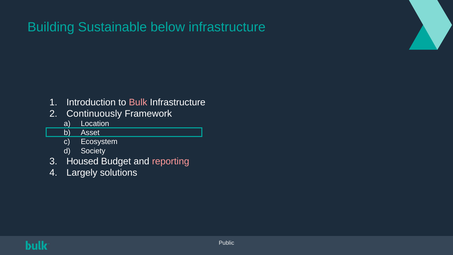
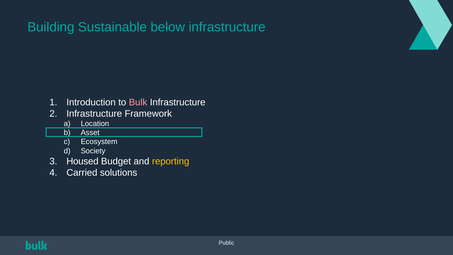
Continuously: Continuously -> Infrastructure (94, 114)
reporting colour: pink -> yellow (171, 161)
Largely: Largely -> Carried (82, 172)
